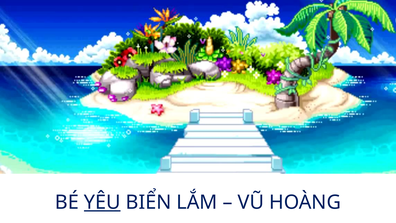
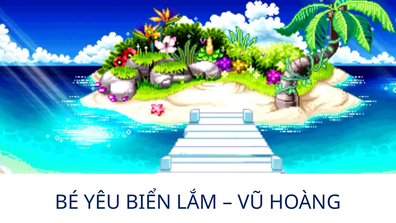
YÊU underline: present -> none (102, 202)
